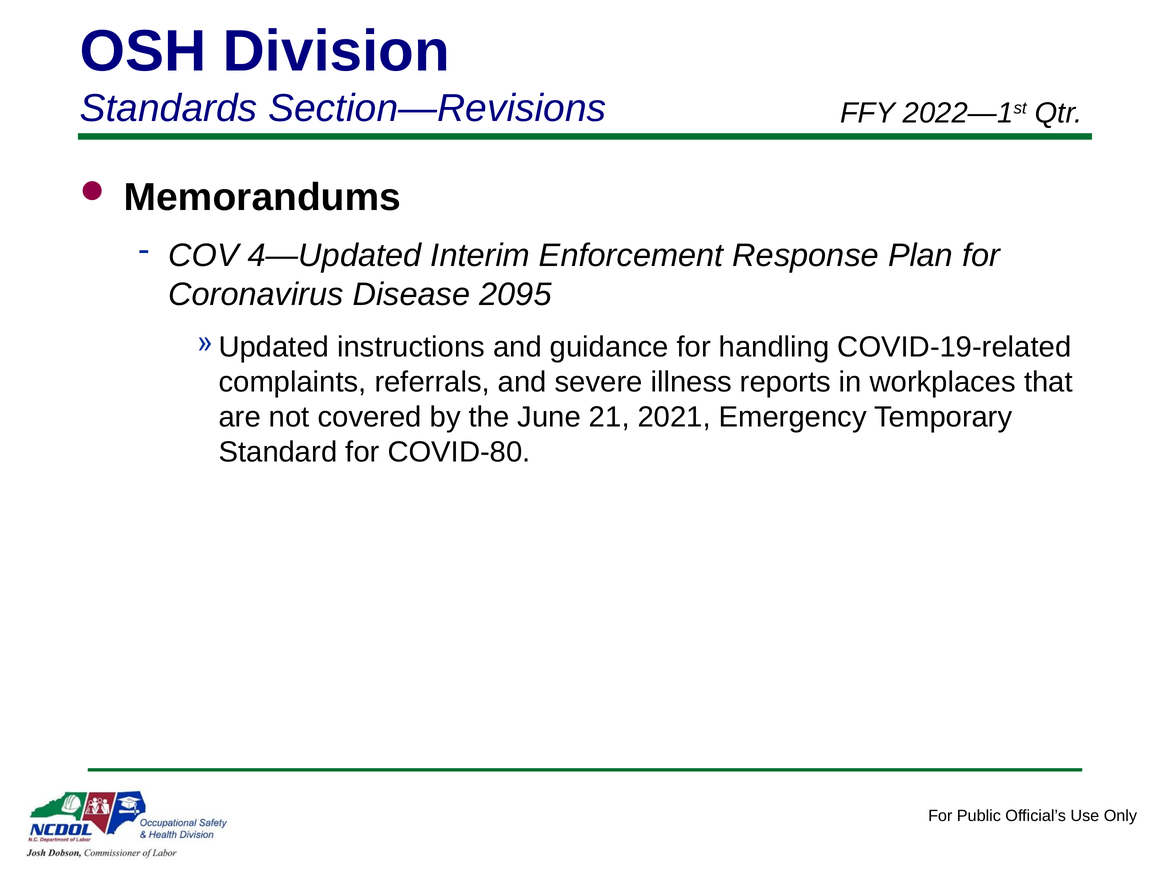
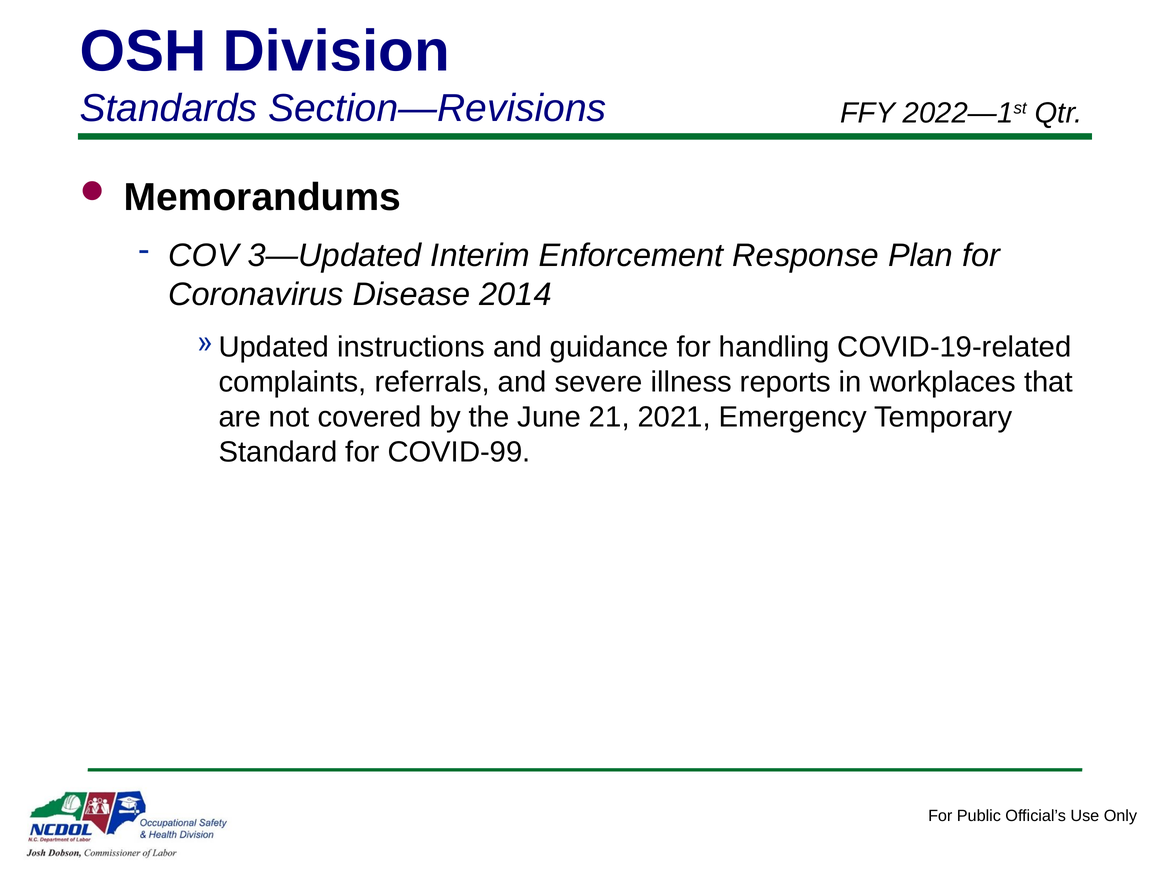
4—Updated: 4—Updated -> 3—Updated (335, 256)
2095: 2095 -> 2014 (515, 295)
COVID-80: COVID-80 -> COVID-99 (459, 452)
